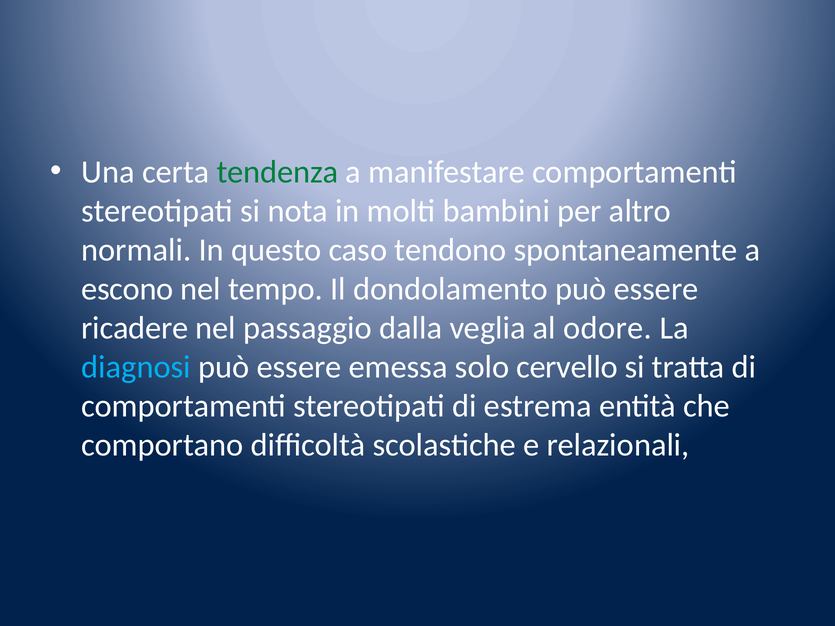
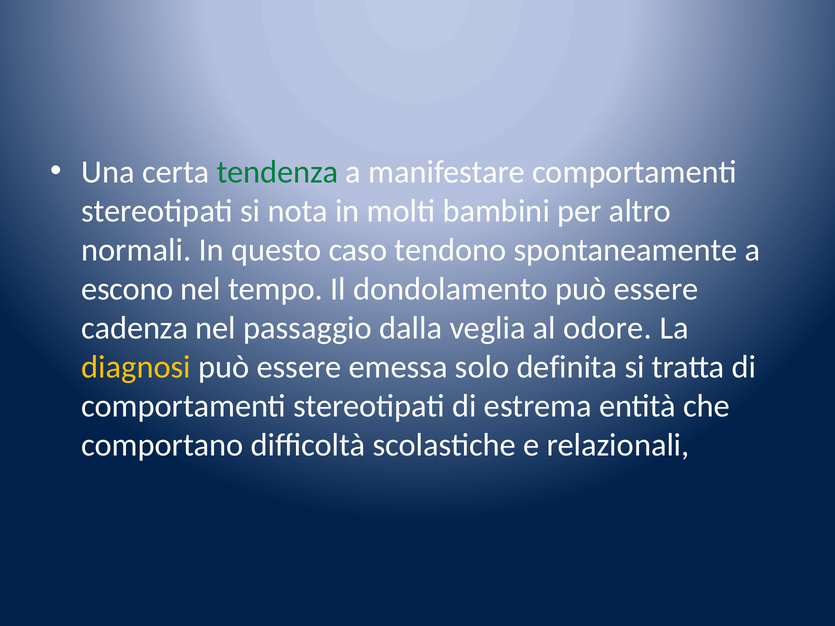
ricadere: ricadere -> cadenza (135, 328)
diagnosi colour: light blue -> yellow (136, 367)
cervello: cervello -> definita (567, 367)
